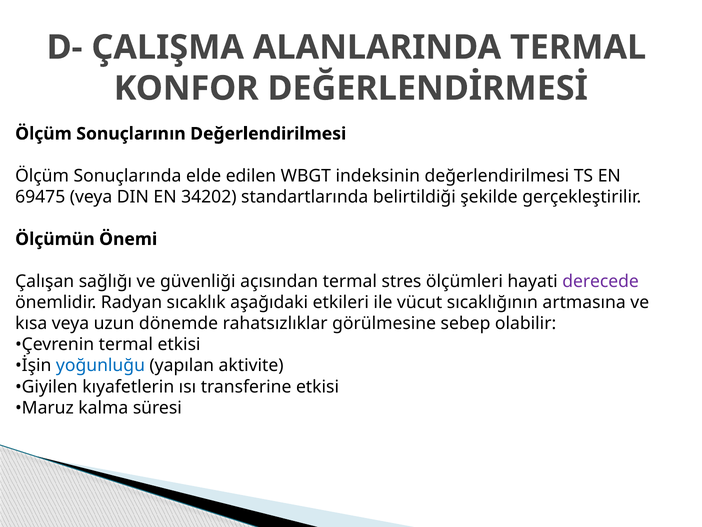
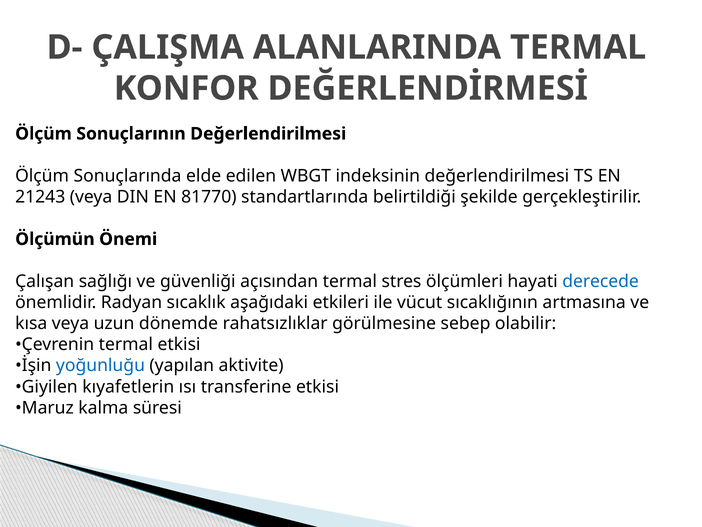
69475: 69475 -> 21243 (40, 197)
34202: 34202 -> 81770 (209, 197)
derecede colour: purple -> blue (601, 281)
